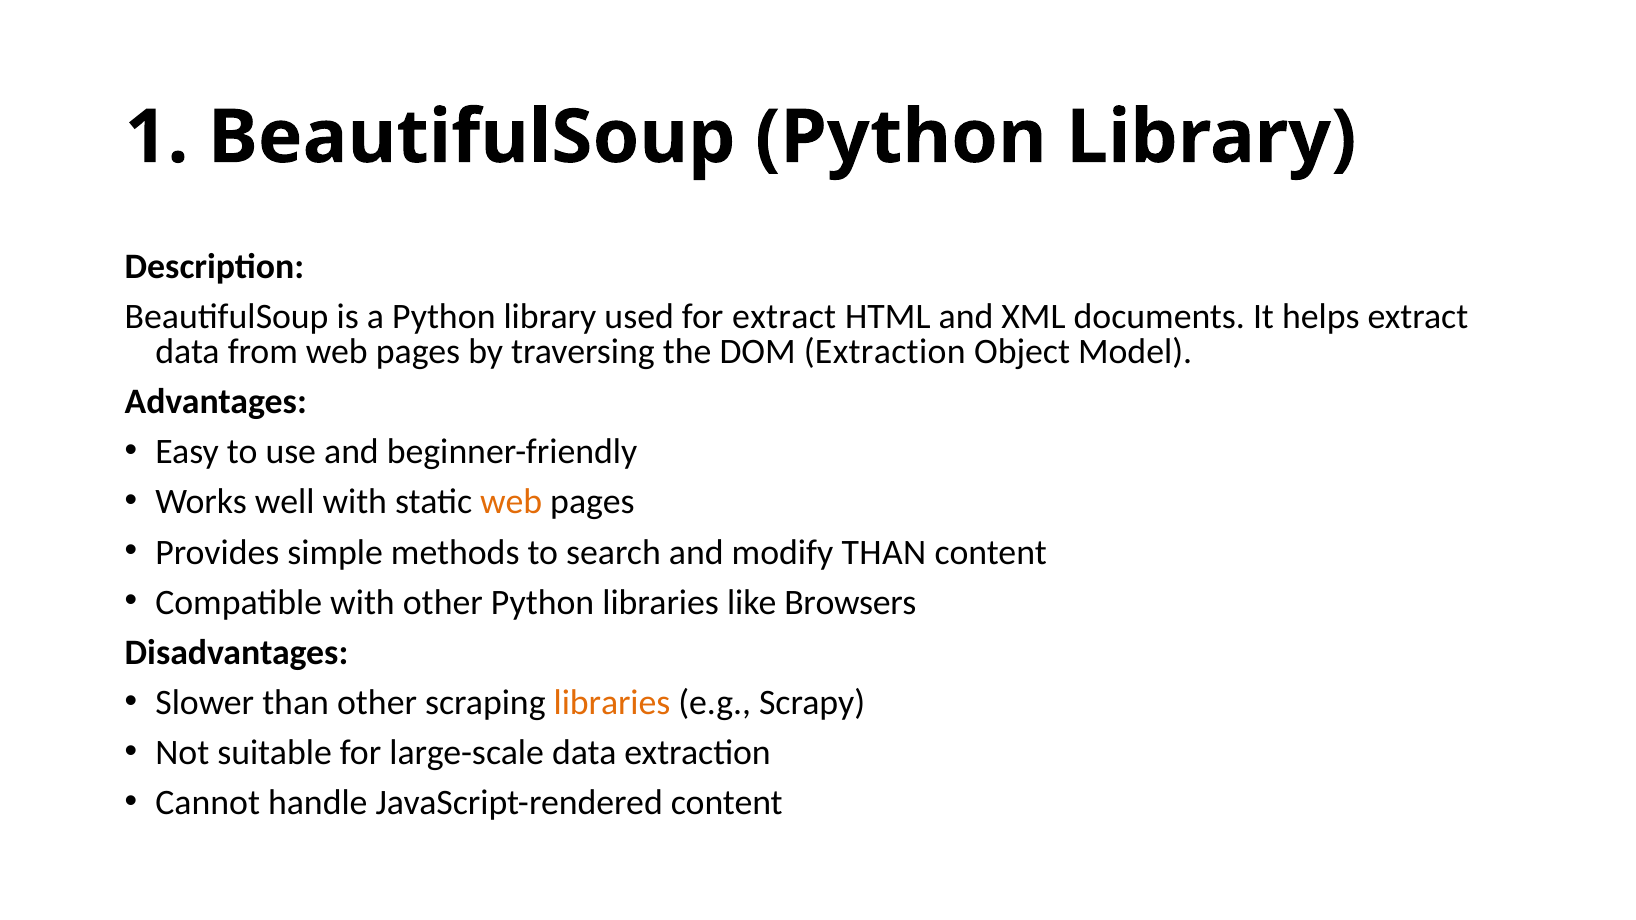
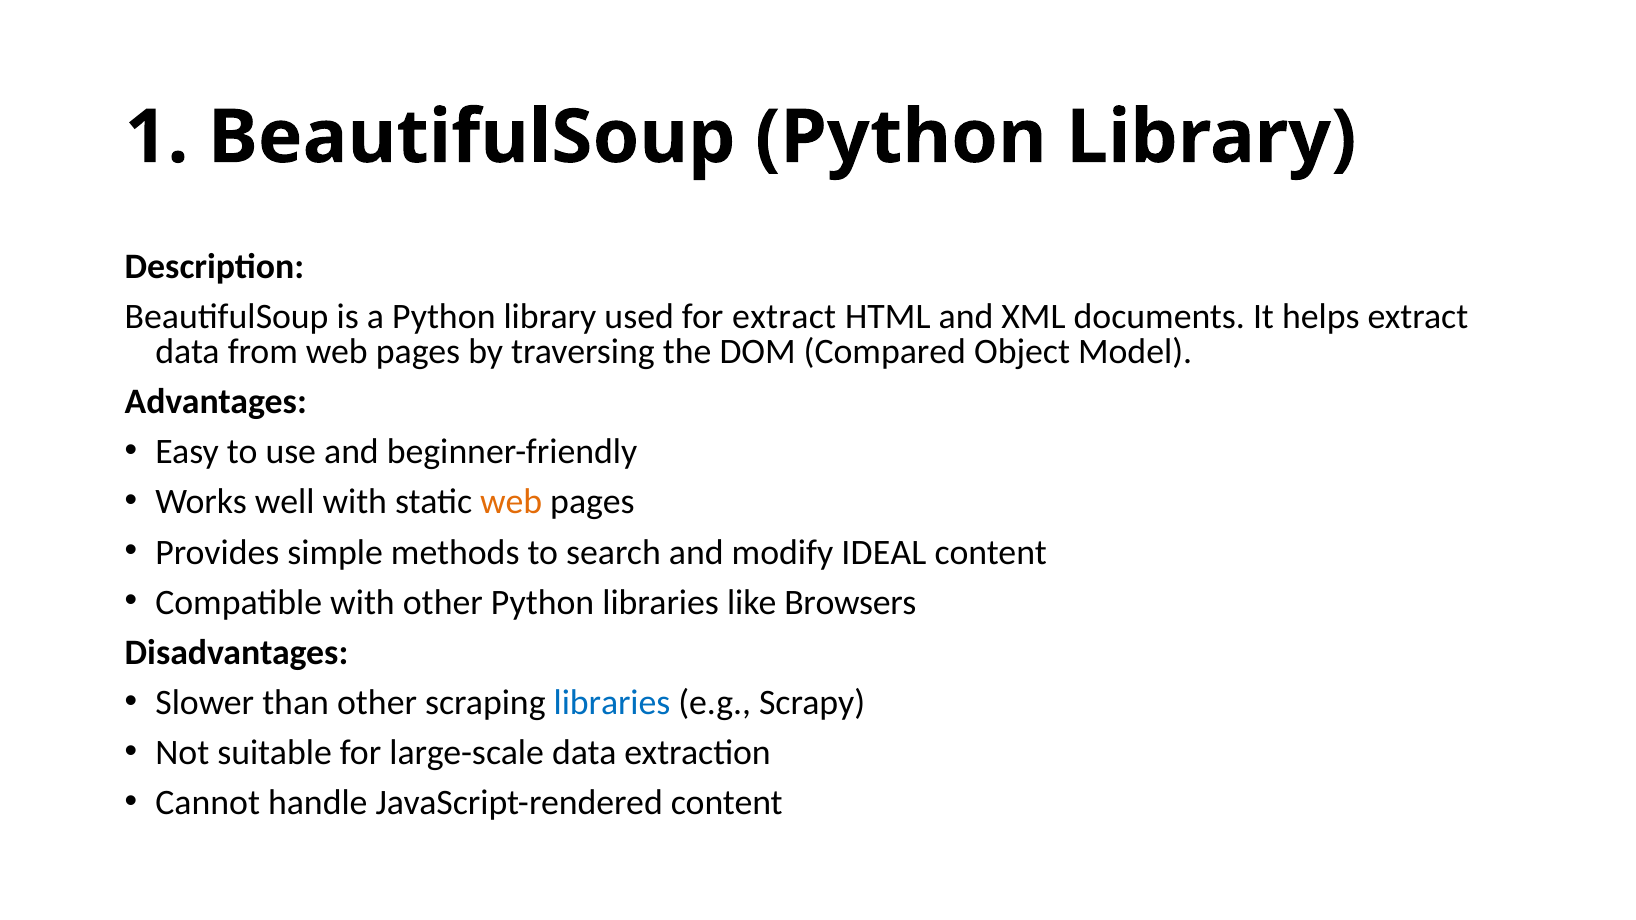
DOM Extraction: Extraction -> Compared (885, 352)
modify THAN: THAN -> IDEAL (884, 552)
libraries colour: orange -> blue (612, 703)
